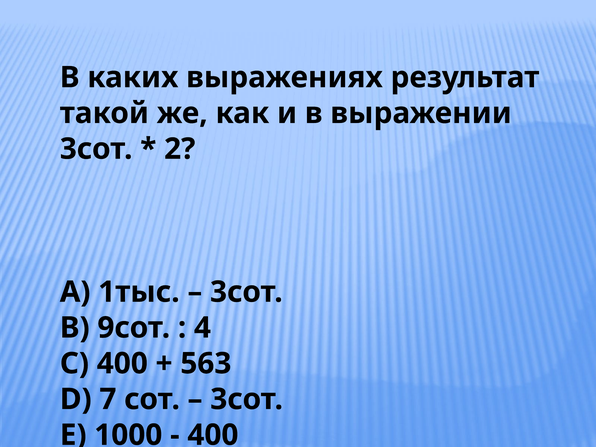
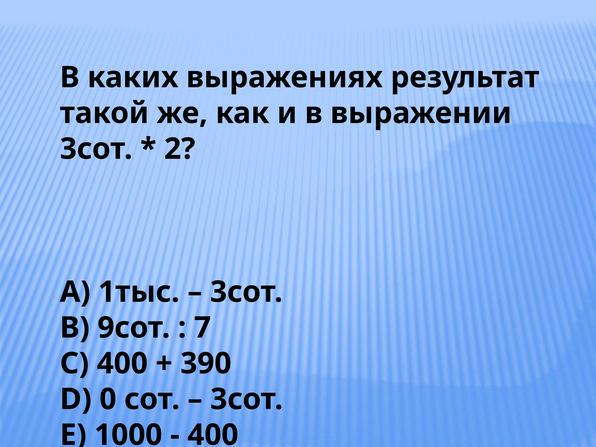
4: 4 -> 7 (202, 328)
563: 563 -> 390 (206, 363)
7: 7 -> 0 (108, 399)
